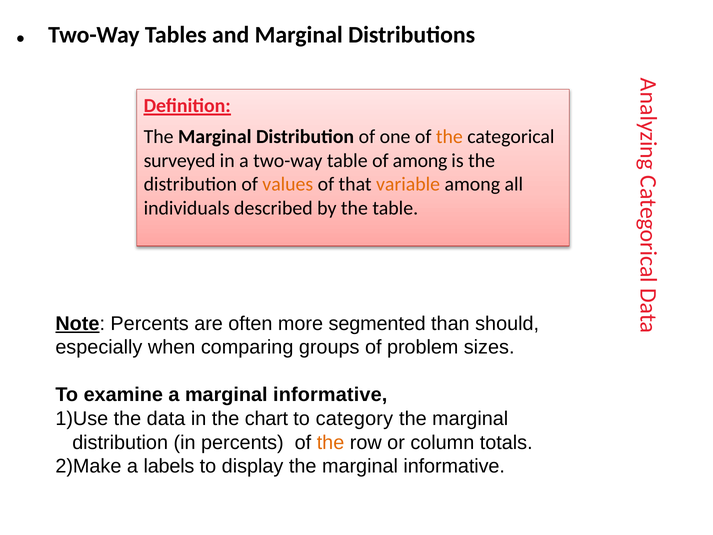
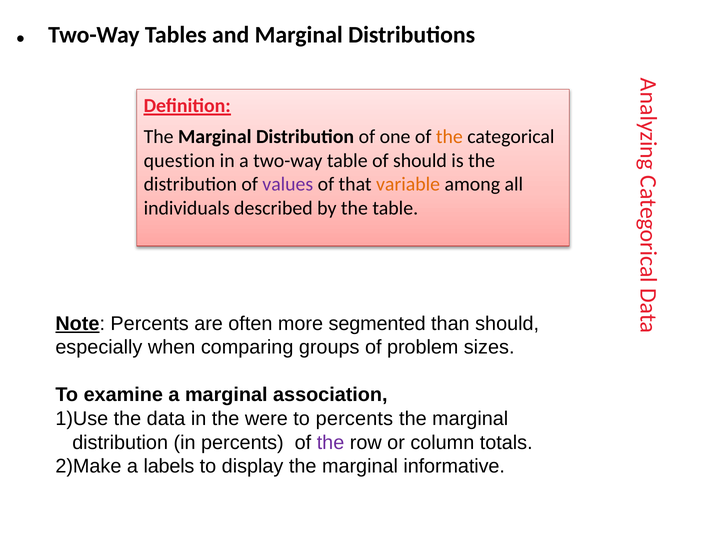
surveyed: surveyed -> question (179, 161)
of among: among -> should (420, 161)
values colour: orange -> purple (288, 184)
a marginal informative: informative -> association (330, 395)
chart: chart -> were (266, 418)
to category: category -> percents (354, 418)
the colour: orange -> purple (331, 442)
